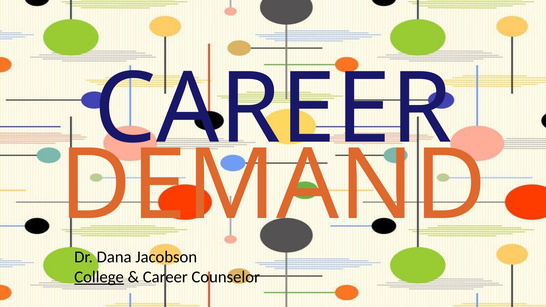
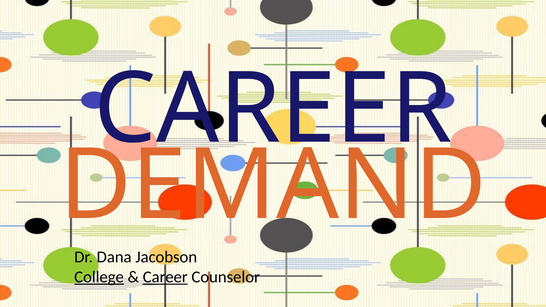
Career underline: none -> present (165, 277)
